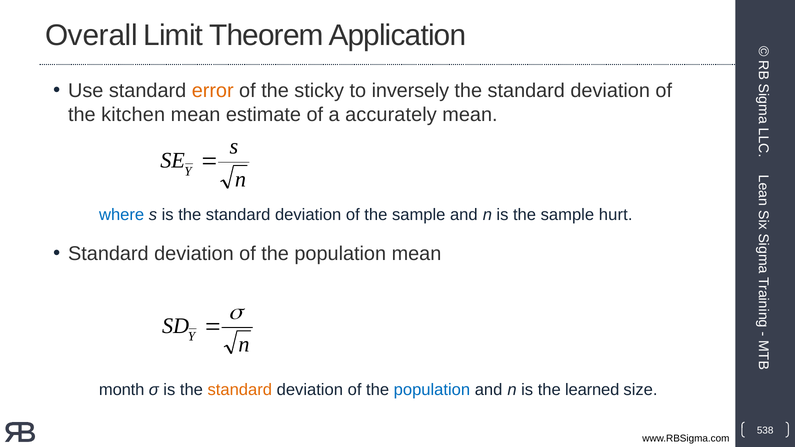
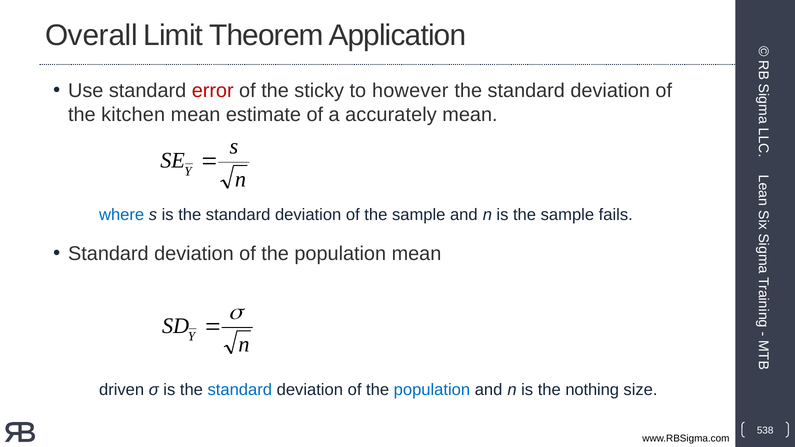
error colour: orange -> red (213, 91)
inversely: inversely -> however (410, 91)
hurt: hurt -> fails (616, 215)
month: month -> driven (122, 390)
standard colour: orange -> blue (240, 390)
learned: learned -> nothing (592, 390)
